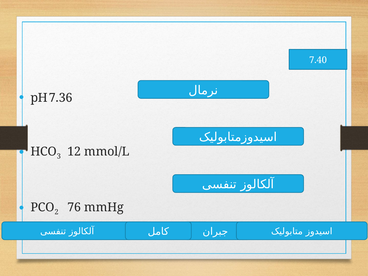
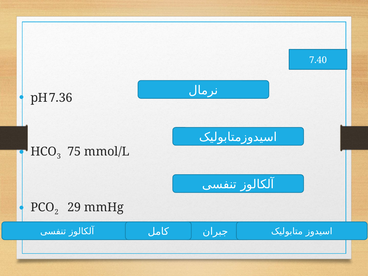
12: 12 -> 75 (74, 152)
76: 76 -> 29 (74, 207)
